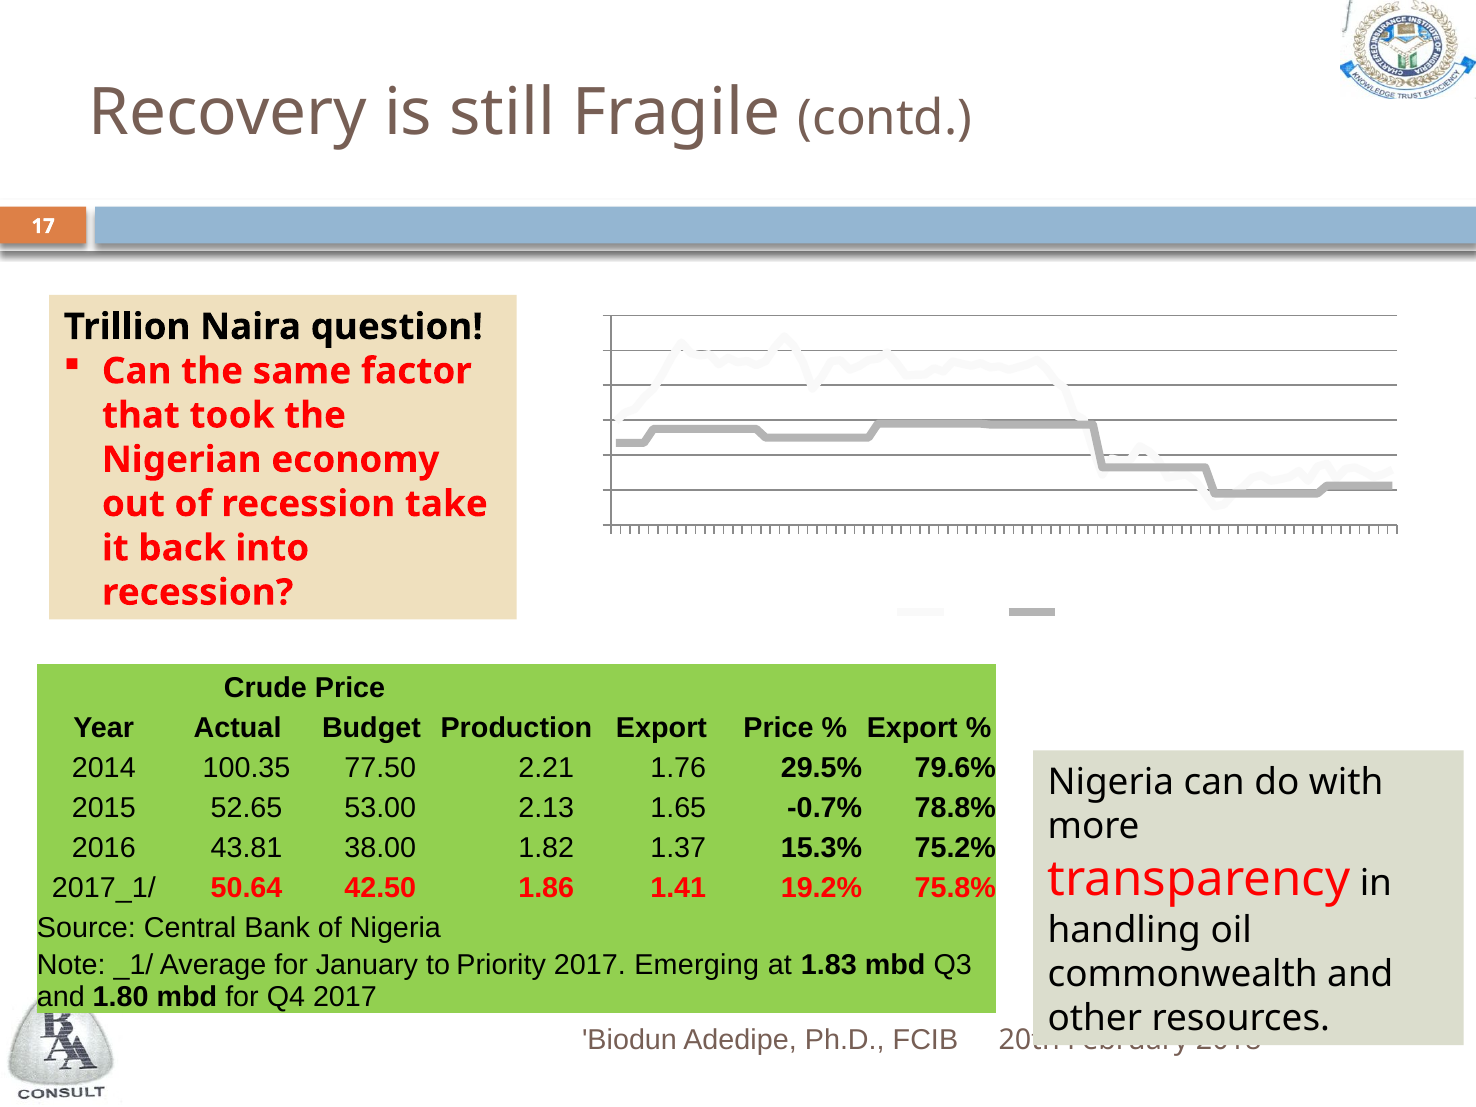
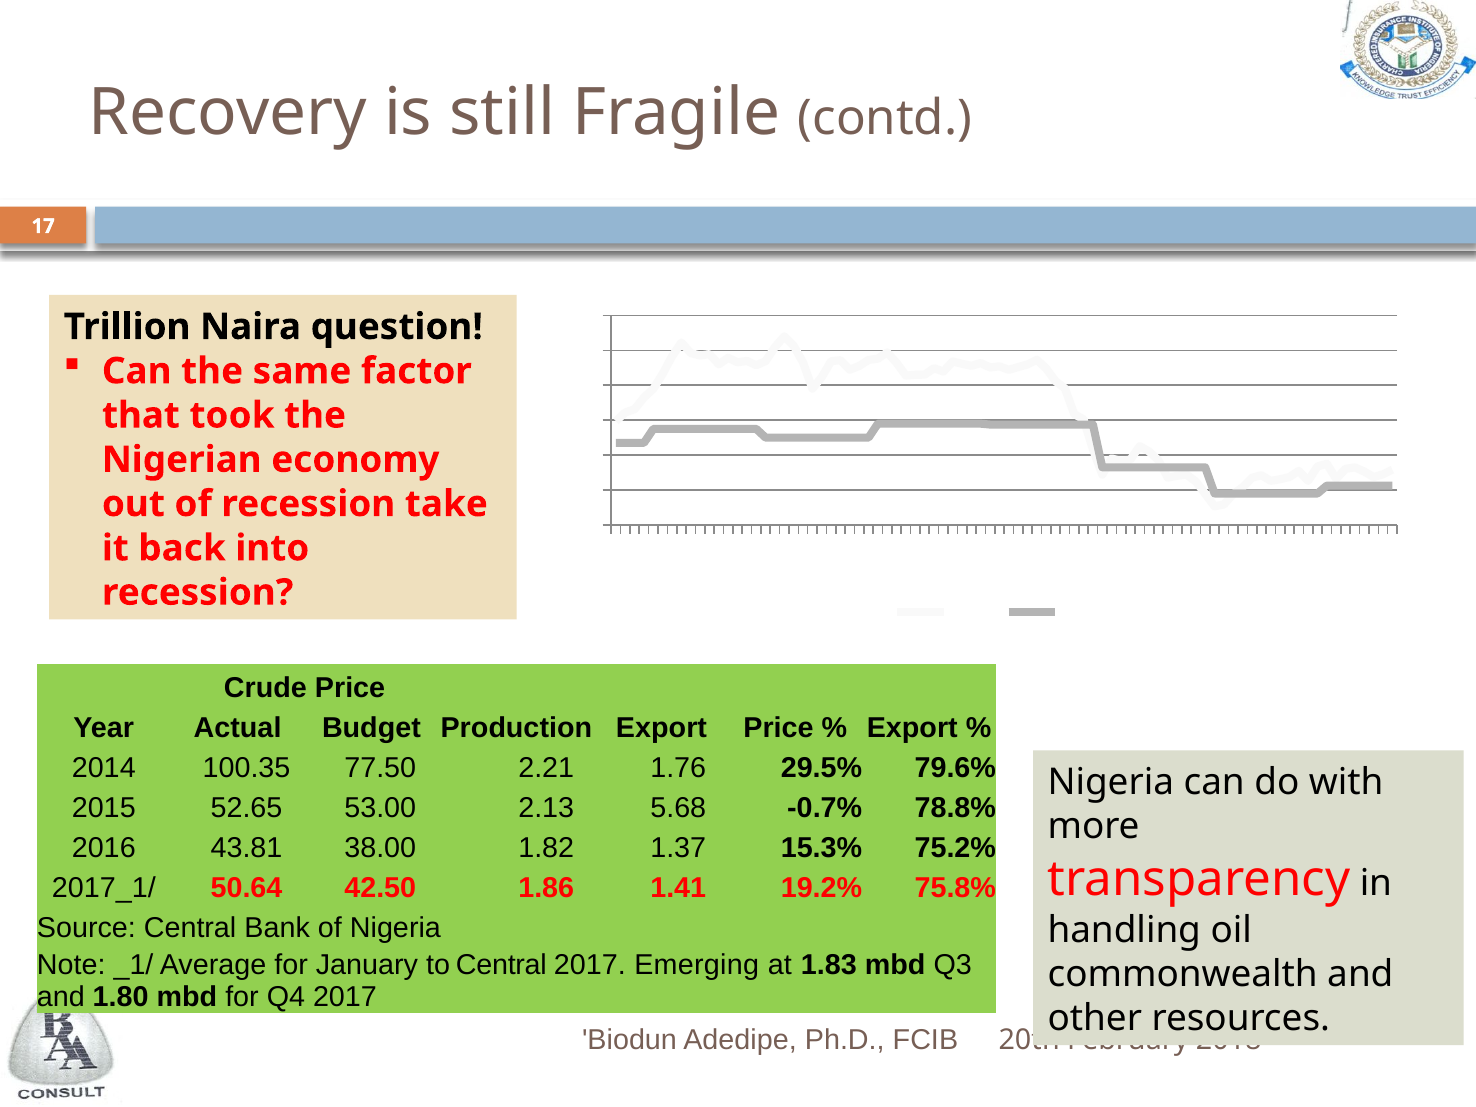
1.65: 1.65 -> 5.68 (678, 808)
to Priority: Priority -> Central (501, 965)
